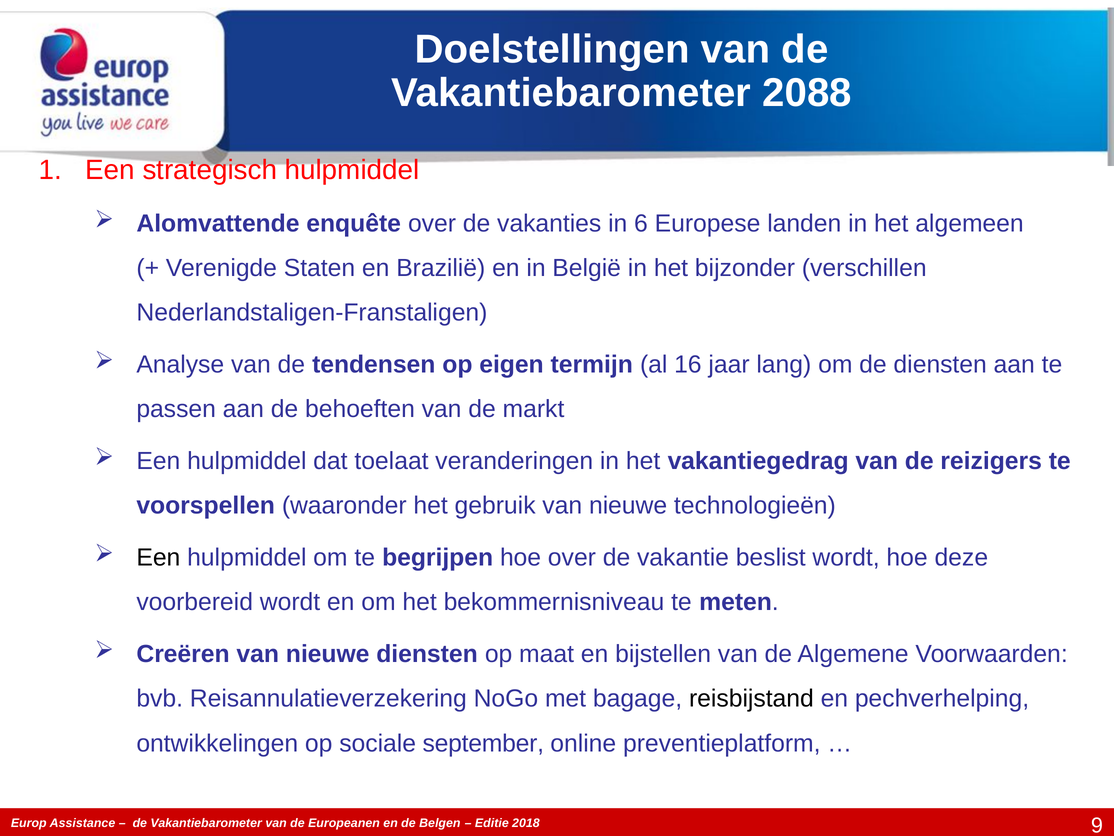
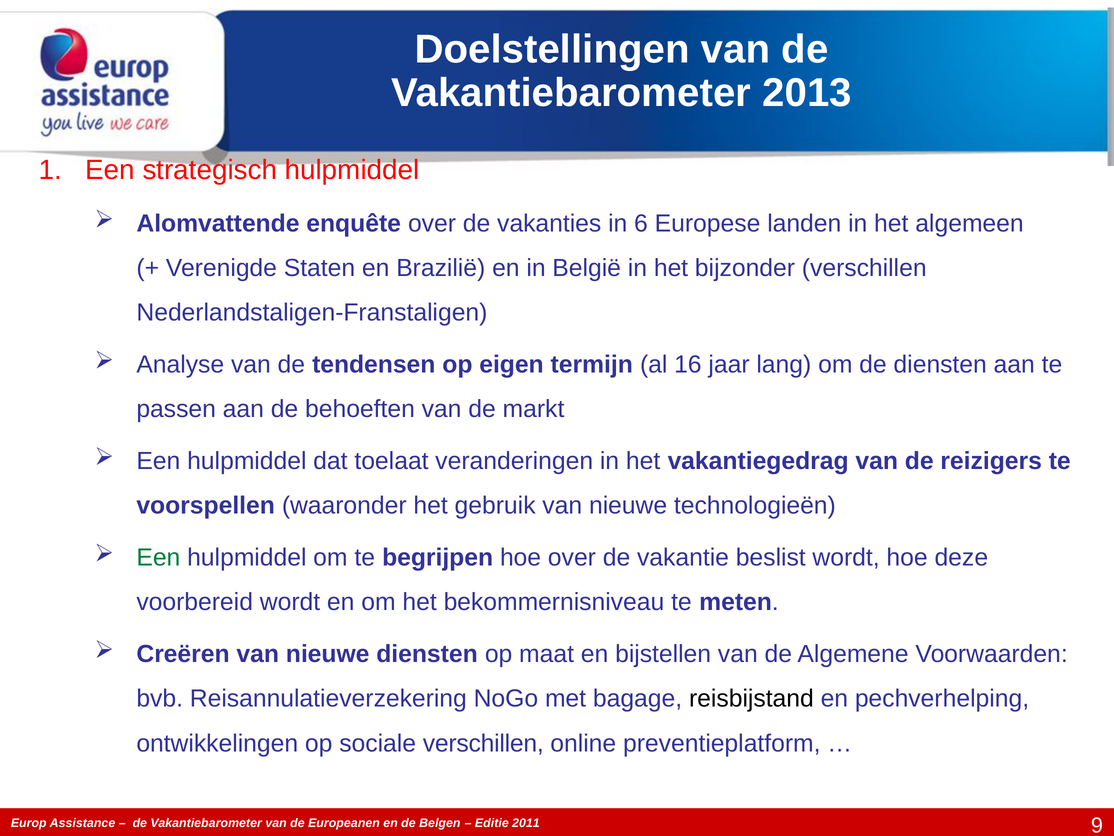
2088: 2088 -> 2013 (807, 93)
Een colour: black -> green (158, 557)
sociale september: september -> verschillen (483, 743)
2018: 2018 -> 2011 (526, 822)
